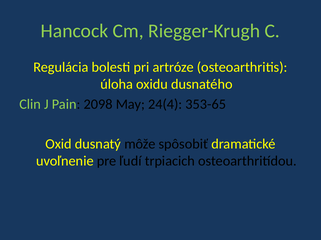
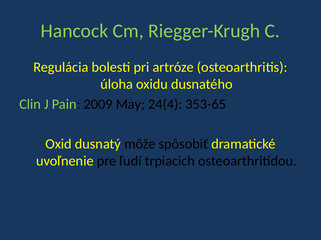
2098: 2098 -> 2009 (98, 104)
